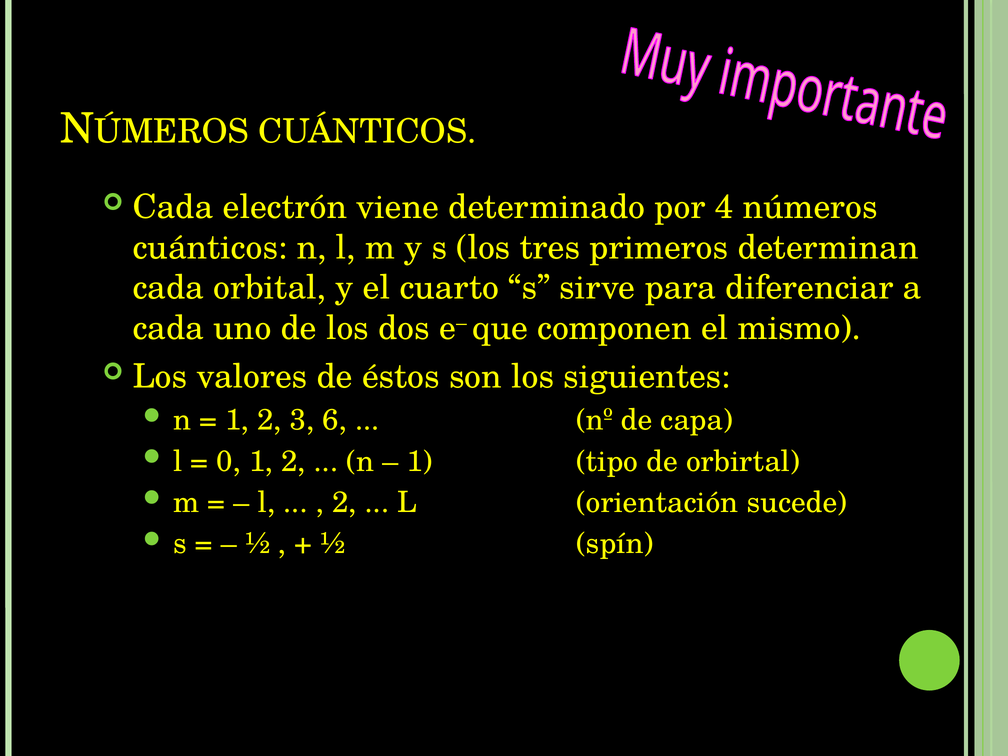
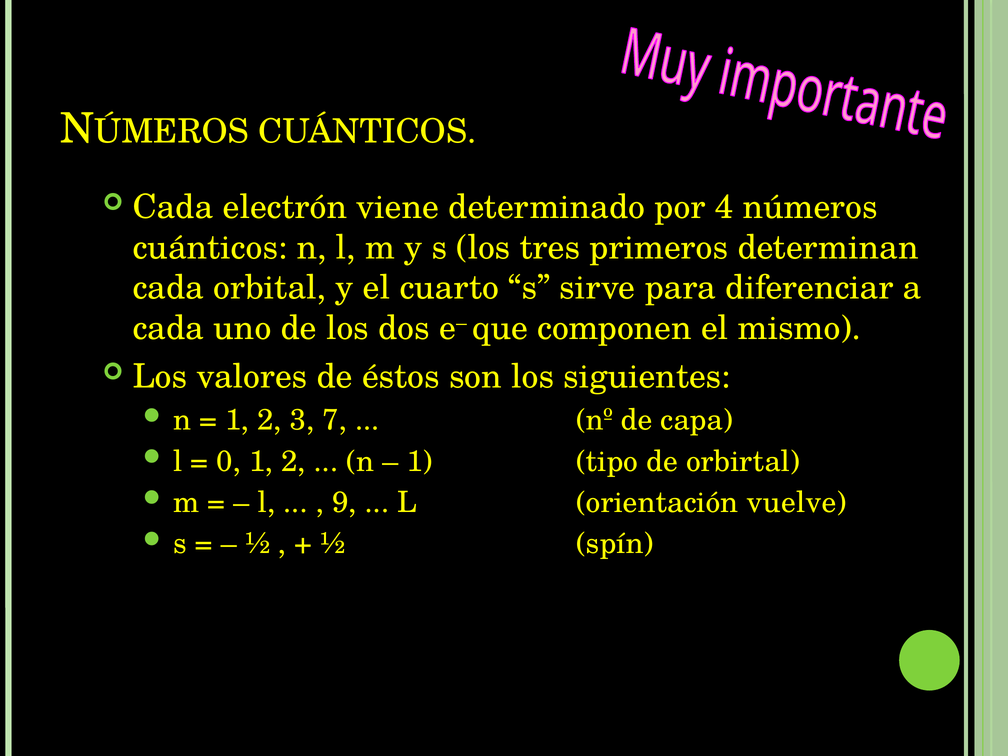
6: 6 -> 7 (335, 420)
2: 2 -> 9 (344, 502)
sucede: sucede -> vuelve (797, 502)
